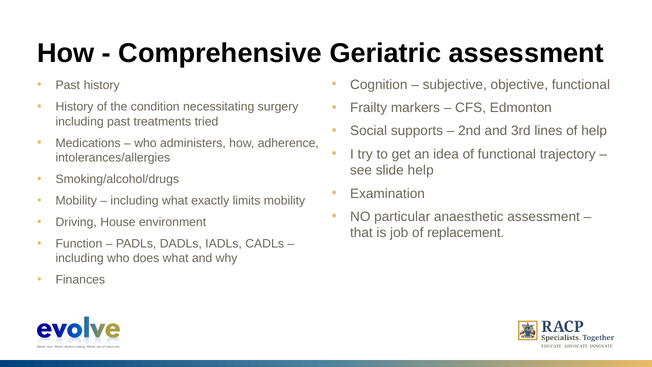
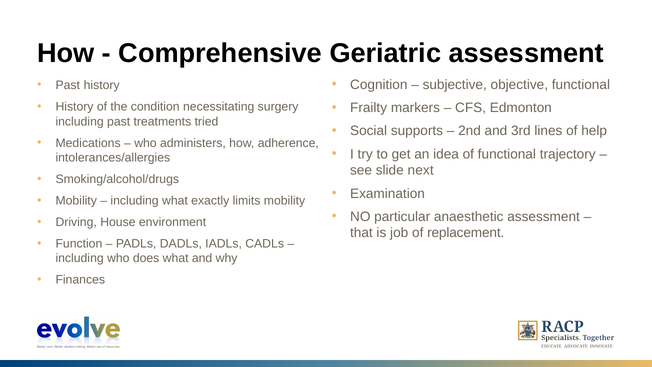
slide help: help -> next (421, 170)
